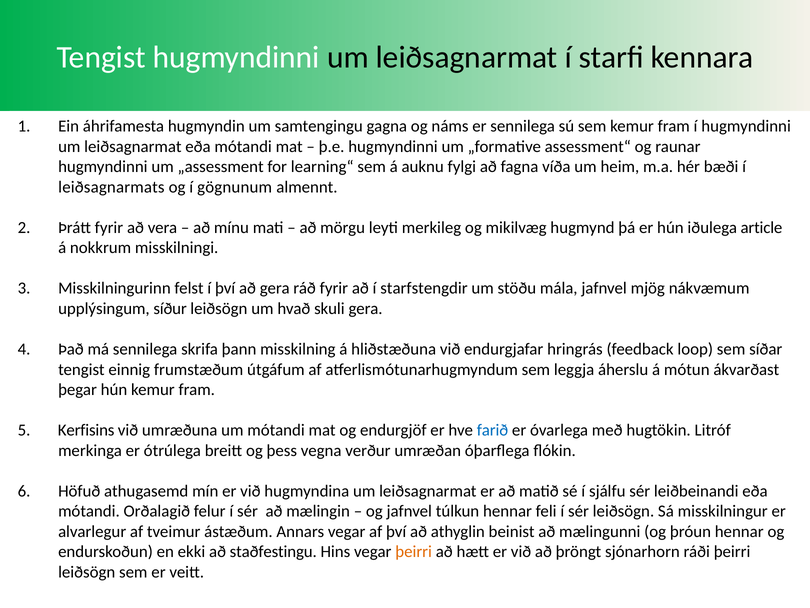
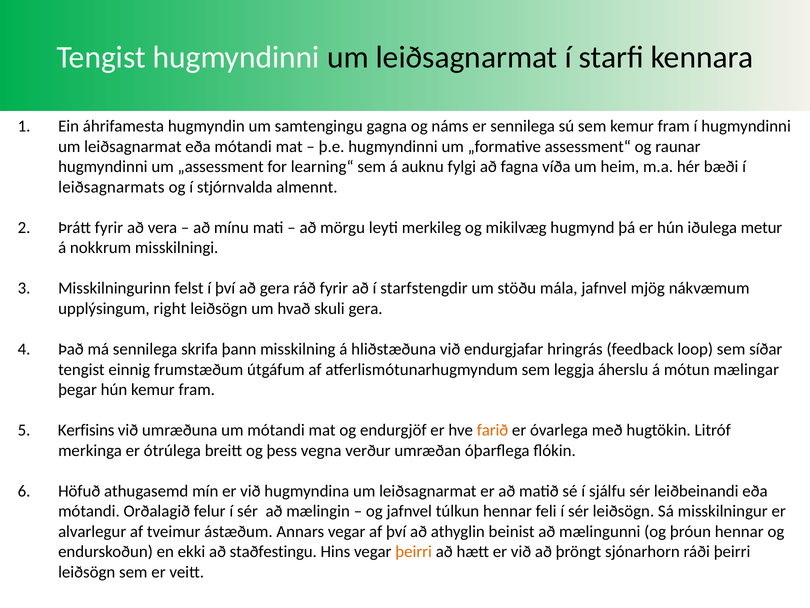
gögnunum: gögnunum -> stjórnvalda (235, 187)
article: article -> metur (761, 227)
síður: síður -> right (170, 308)
ákvarðast: ákvarðast -> mælingar (746, 369)
farið colour: blue -> orange (492, 430)
